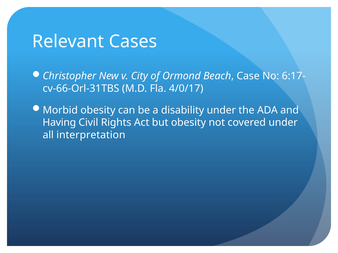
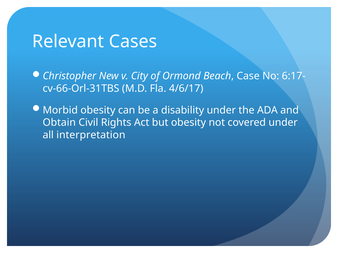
4/0/17: 4/0/17 -> 4/6/17 (186, 89)
Having: Having -> Obtain (59, 123)
